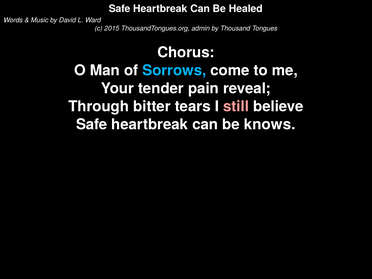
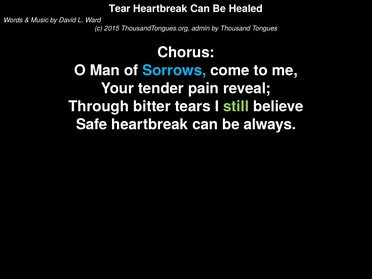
Safe: Safe -> Tear (120, 9)
still colour: pink -> light green (236, 106)
knows: knows -> always (270, 124)
